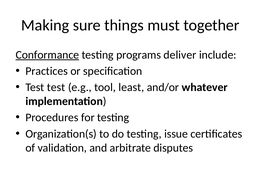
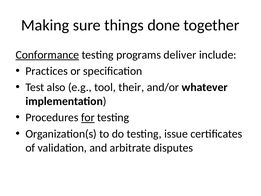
must: must -> done (164, 25)
Test test: test -> also (56, 87)
least: least -> their (131, 87)
for underline: none -> present (88, 117)
